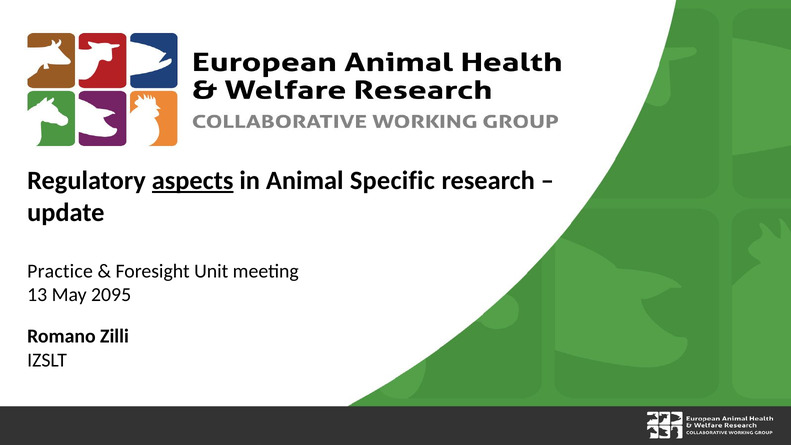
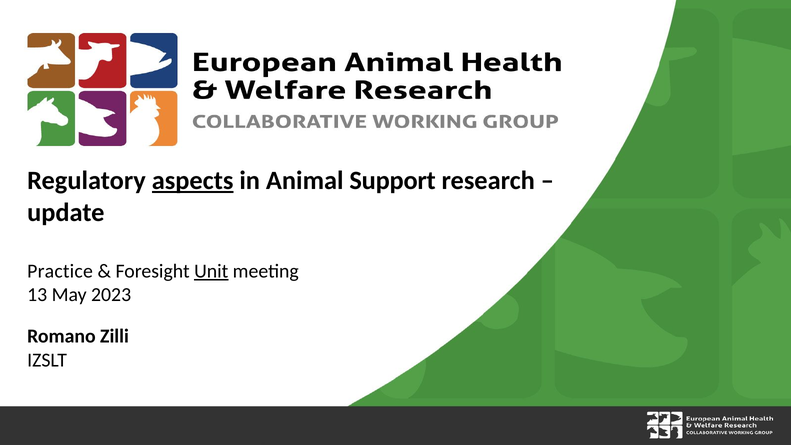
Specific: Specific -> Support (393, 181)
Unit underline: none -> present (211, 271)
2095: 2095 -> 2023 (111, 295)
